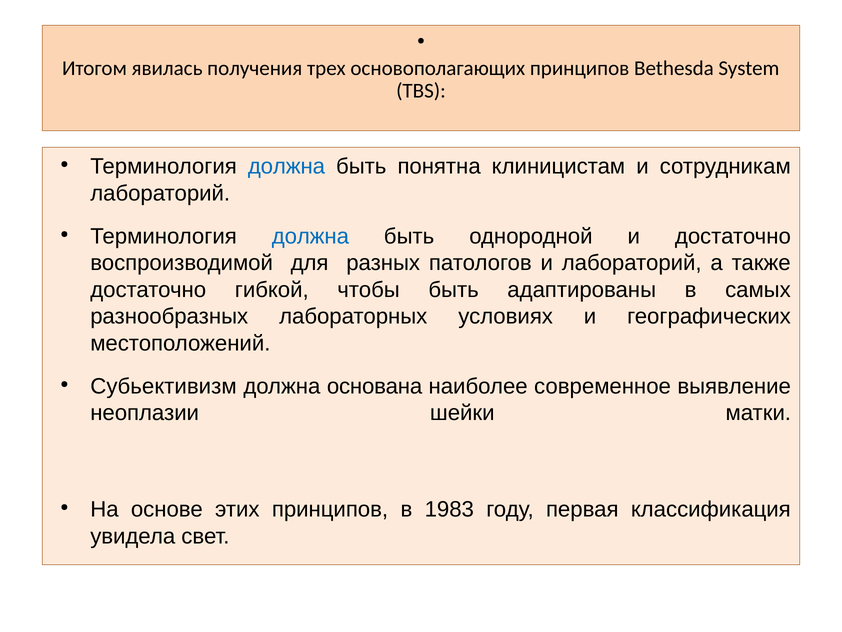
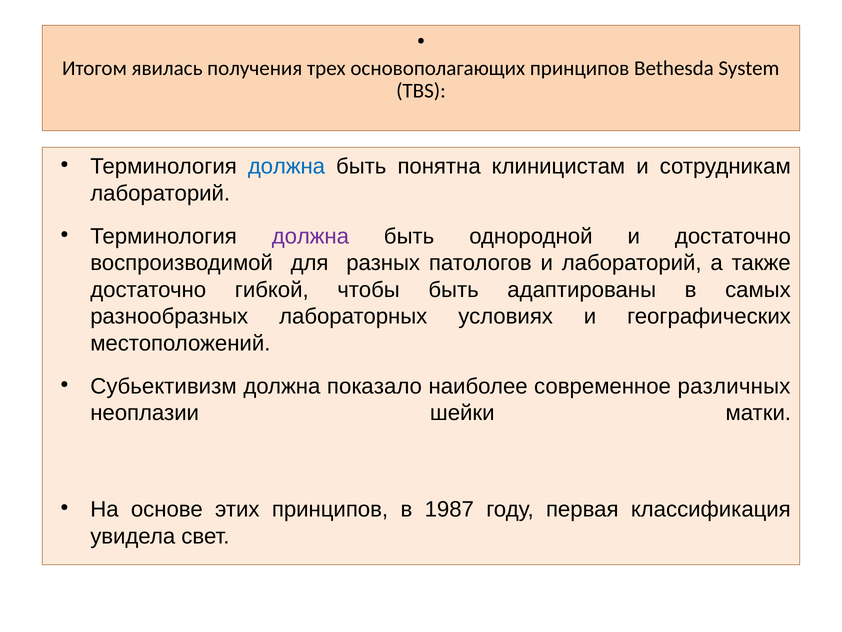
должна colour: blue -> purple (310, 236)
основана: основана -> показало (374, 386)
выявление: выявление -> различных (734, 386)
1983: 1983 -> 1987 (449, 509)
